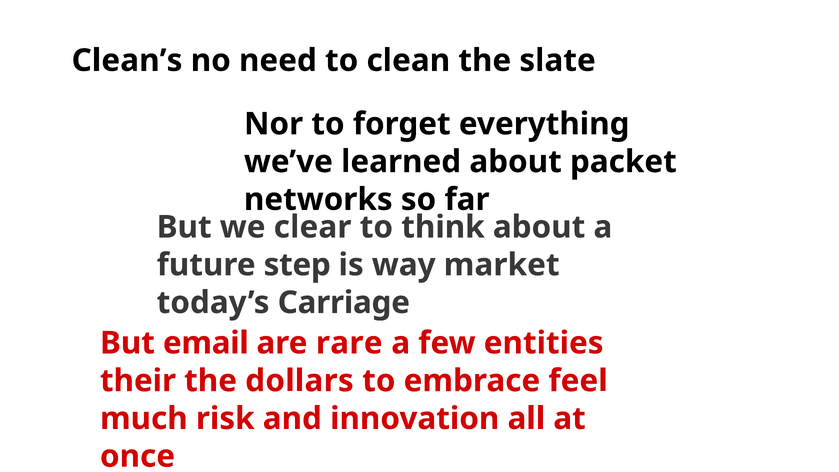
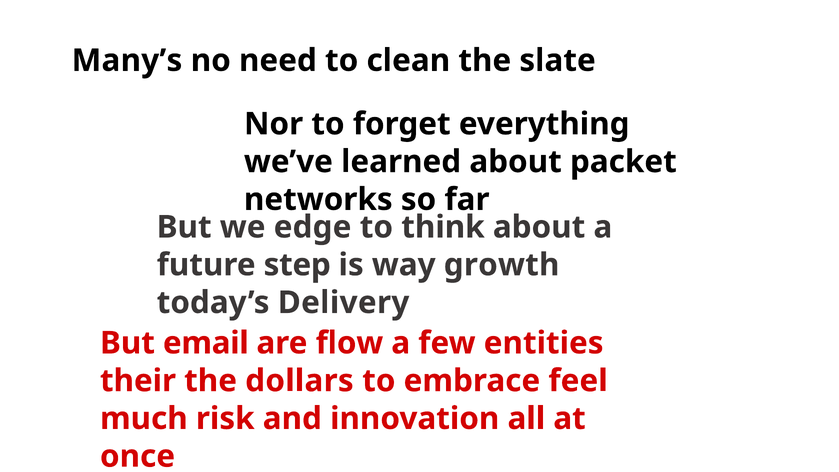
Clean’s: Clean’s -> Many’s (127, 60)
clear: clear -> edge (313, 227)
market: market -> growth (502, 265)
Carriage: Carriage -> Delivery (344, 303)
rare: rare -> flow (349, 343)
